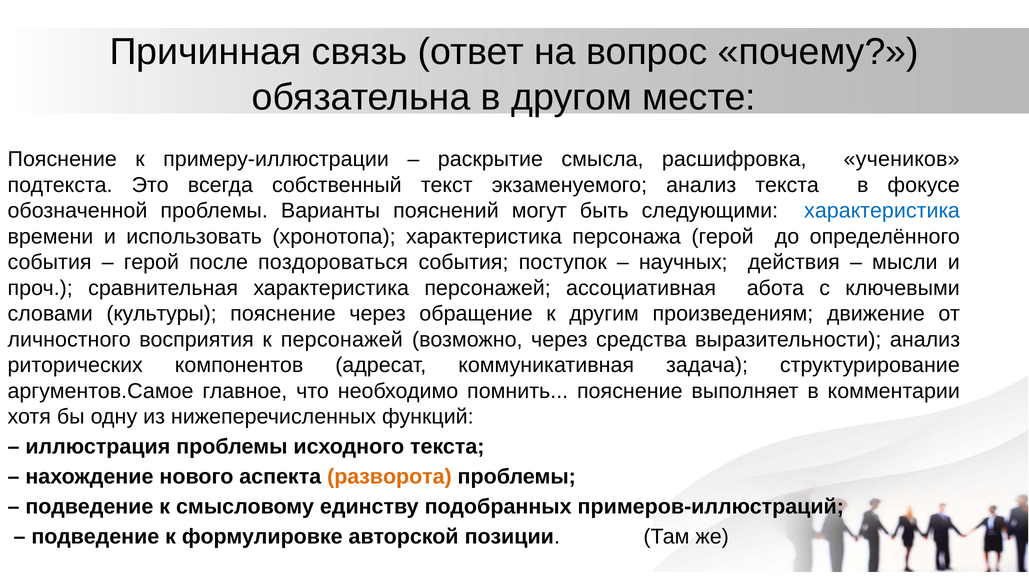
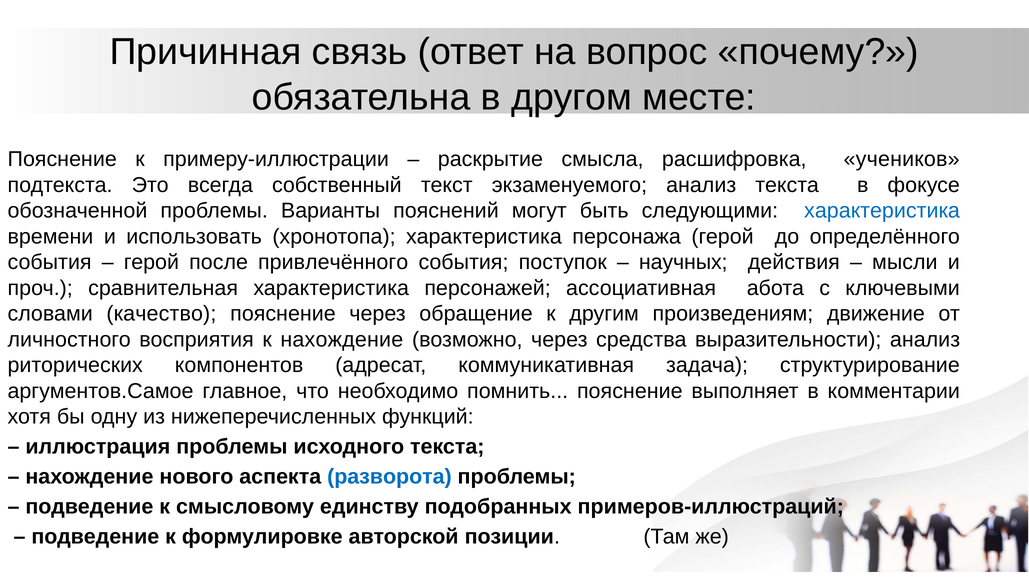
поздороваться: поздороваться -> привлечённого (333, 262)
культуры: культуры -> качество (161, 314)
к персонажей: персонажей -> нахождение (342, 339)
разворота colour: orange -> blue (389, 477)
